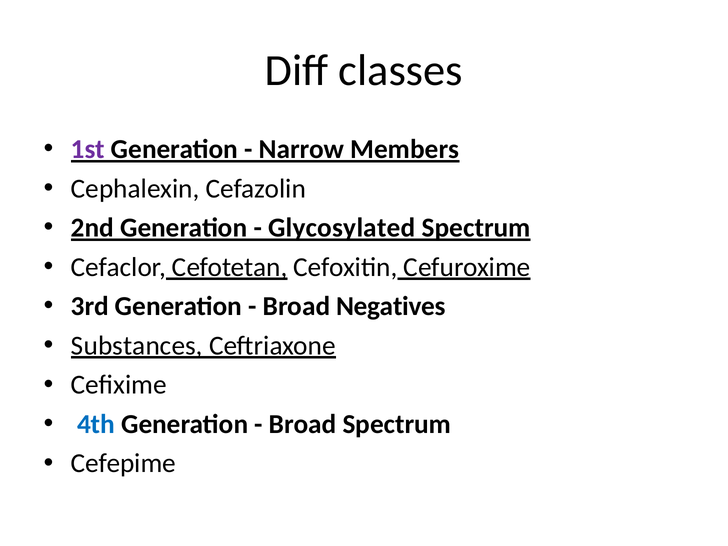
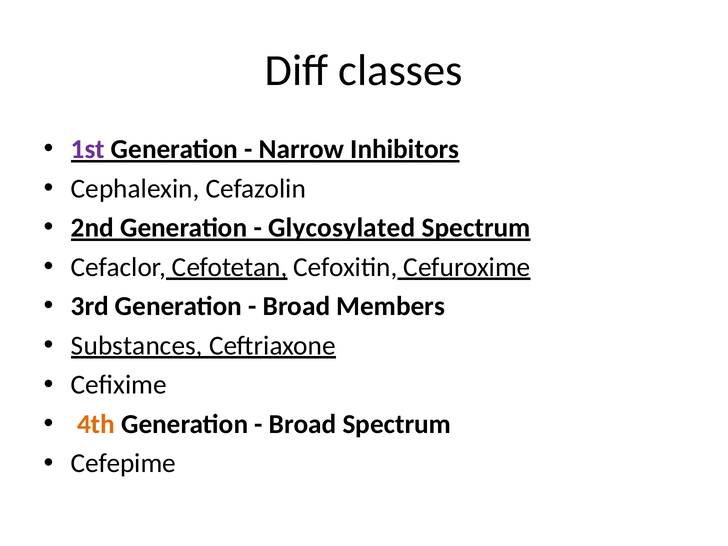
Members: Members -> Inhibitors (405, 149)
Negatives: Negatives -> Members (391, 306)
4th colour: blue -> orange (96, 424)
